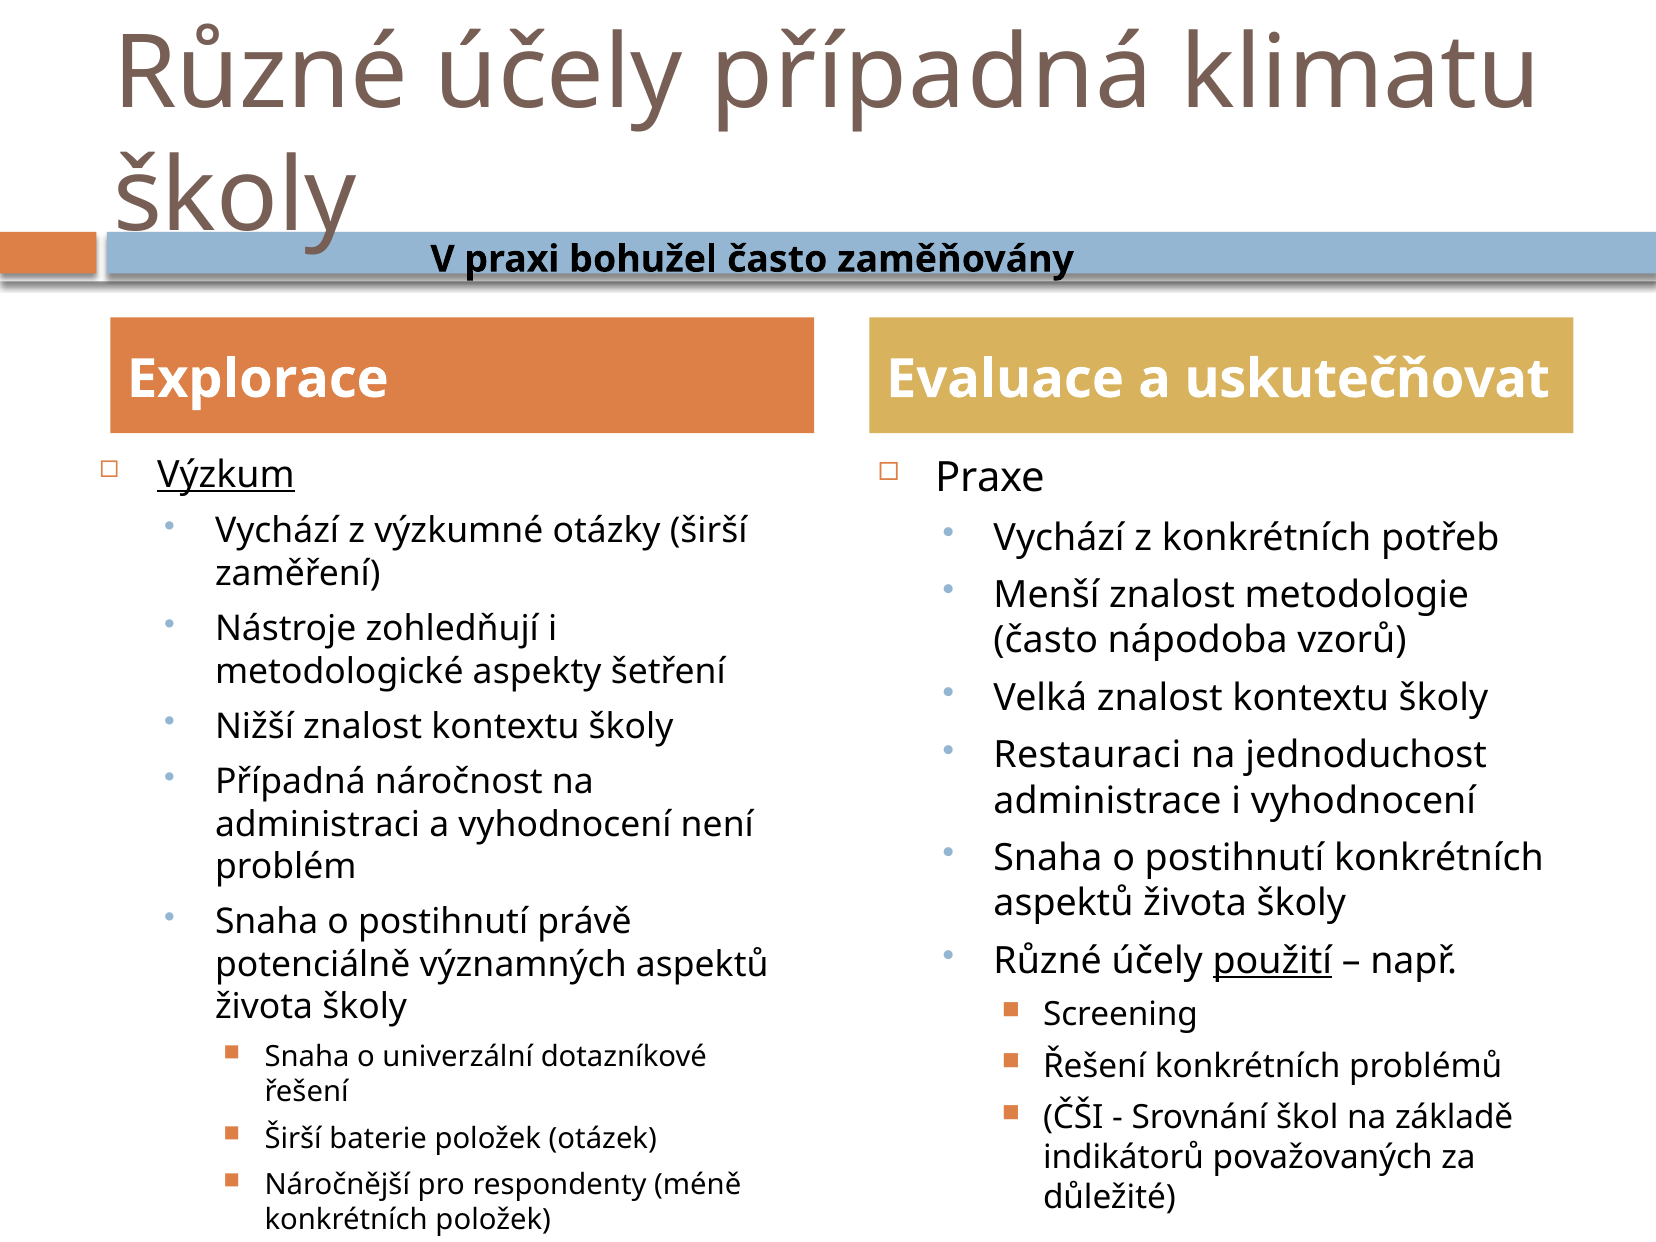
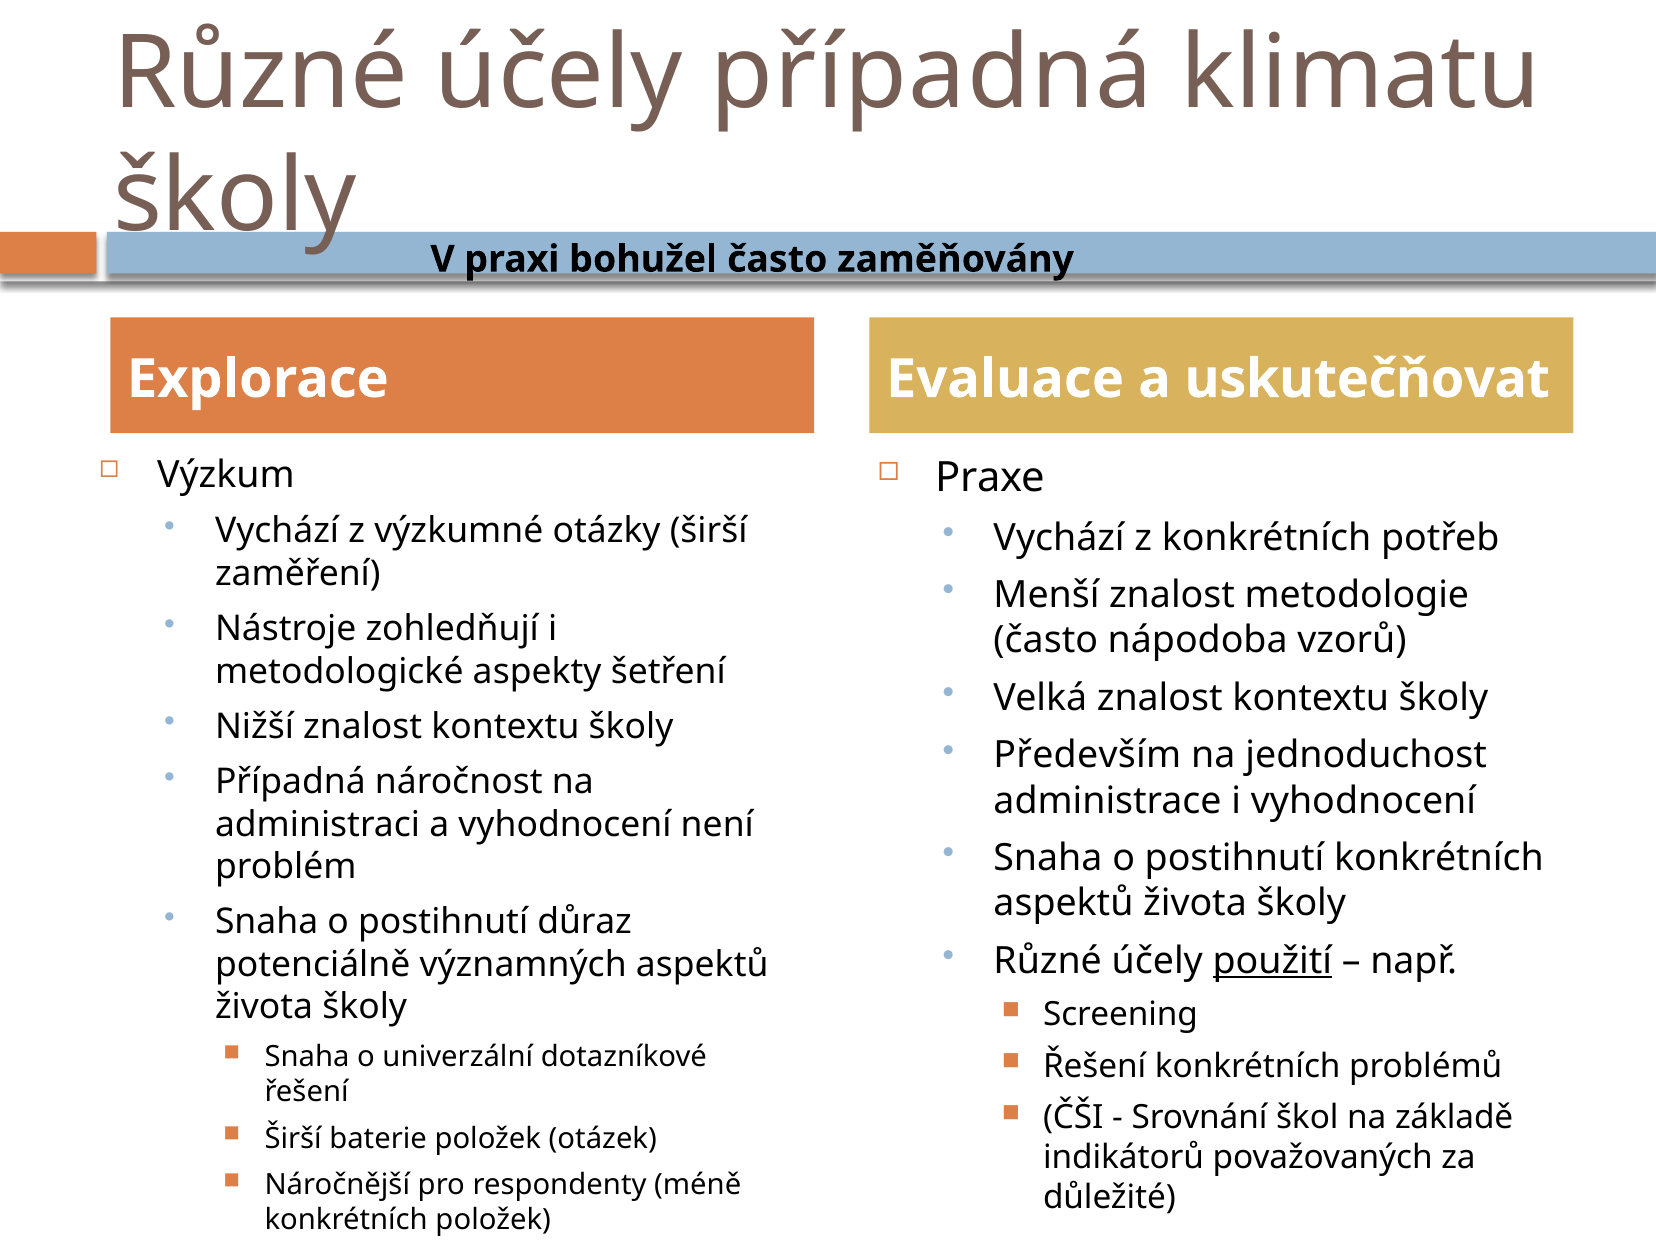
Výzkum underline: present -> none (226, 475)
Restauraci: Restauraci -> Především (1087, 755)
právě: právě -> důraz (585, 922)
